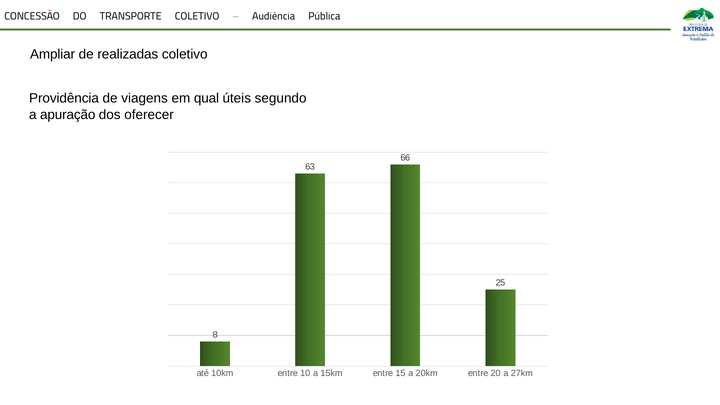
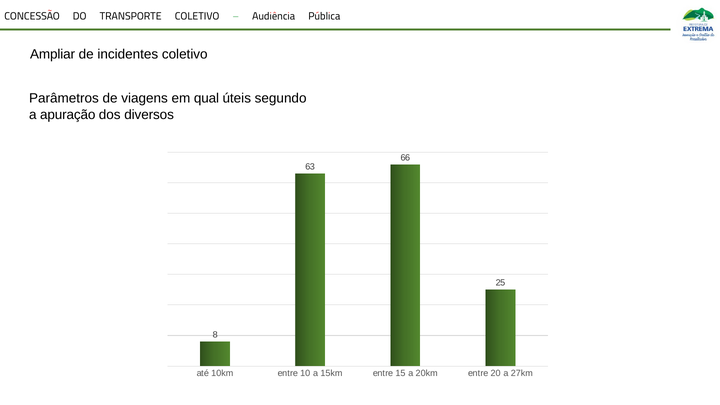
realizadas: realizadas -> incidentes (128, 54)
Providência: Providência -> Parâmetros (64, 98)
oferecer: oferecer -> diversos (149, 115)
